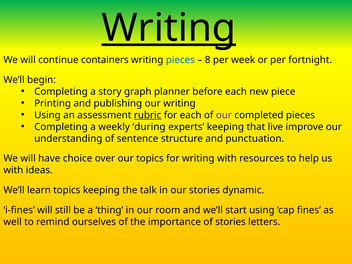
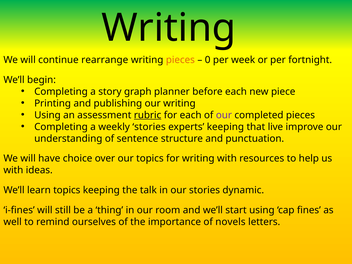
Writing underline: present -> none (169, 28)
containers: containers -> rearrange (105, 60)
pieces colour: blue -> orange (180, 60)
8: 8 -> 0 (208, 60)
weekly during: during -> stories (149, 127)
of stories: stories -> novels (230, 222)
